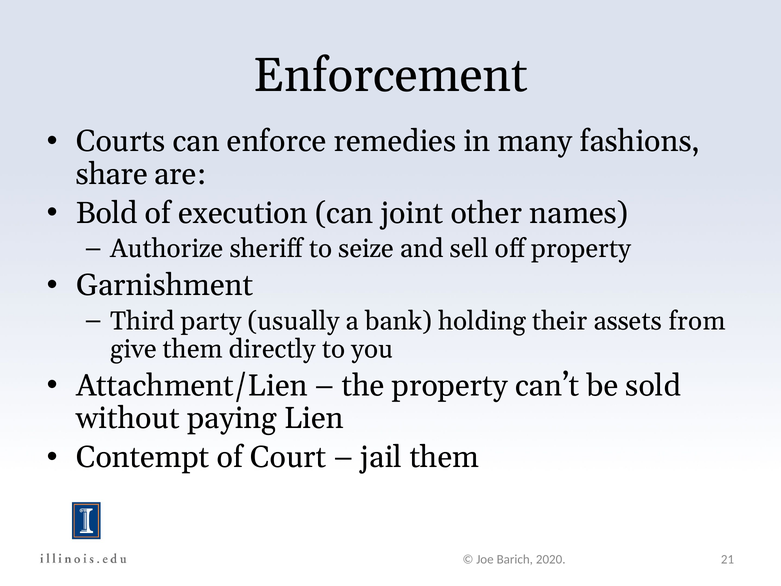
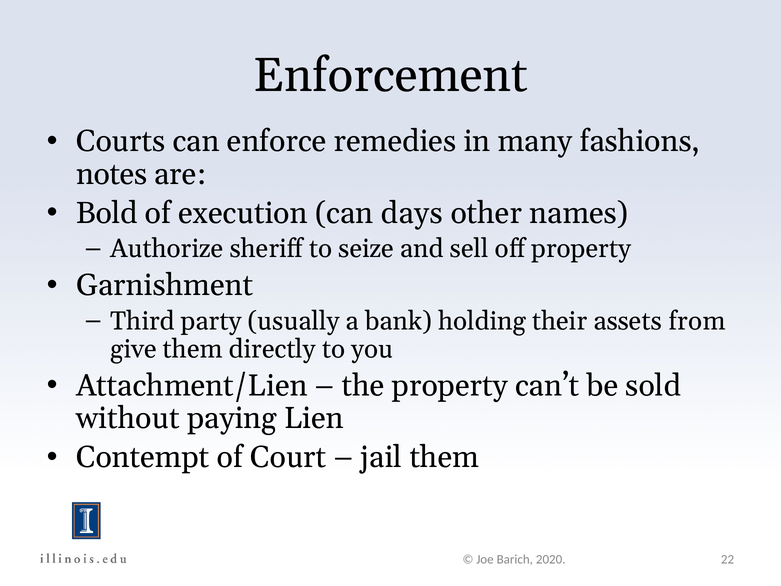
share: share -> notes (112, 174)
joint: joint -> days (412, 213)
21: 21 -> 22 (728, 559)
